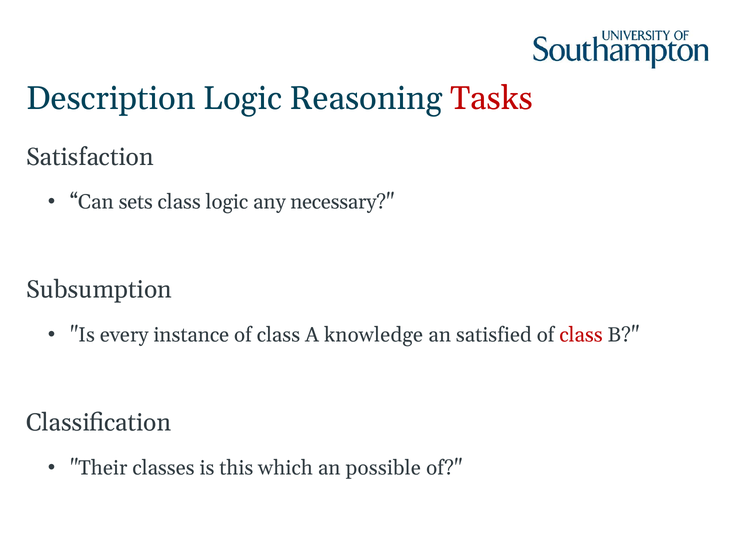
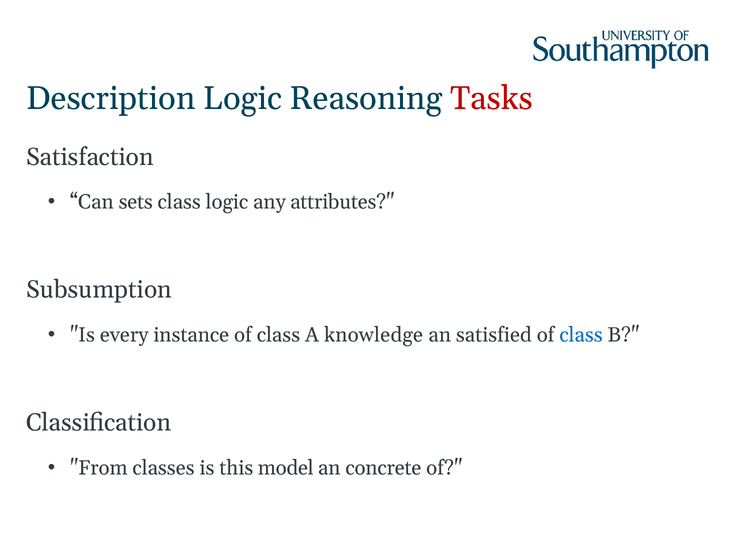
necessary: necessary -> attributes (342, 202)
class colour: red -> blue (581, 335)
Their: Their -> From (99, 468)
which: which -> model (286, 468)
possible: possible -> concrete (383, 468)
